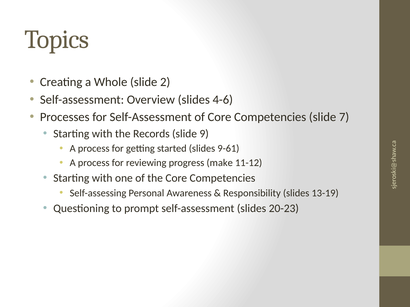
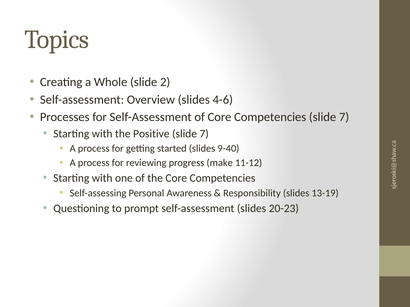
Records: Records -> Positive (151, 134)
9: 9 -> 7 (204, 134)
9-61: 9-61 -> 9-40 (228, 149)
